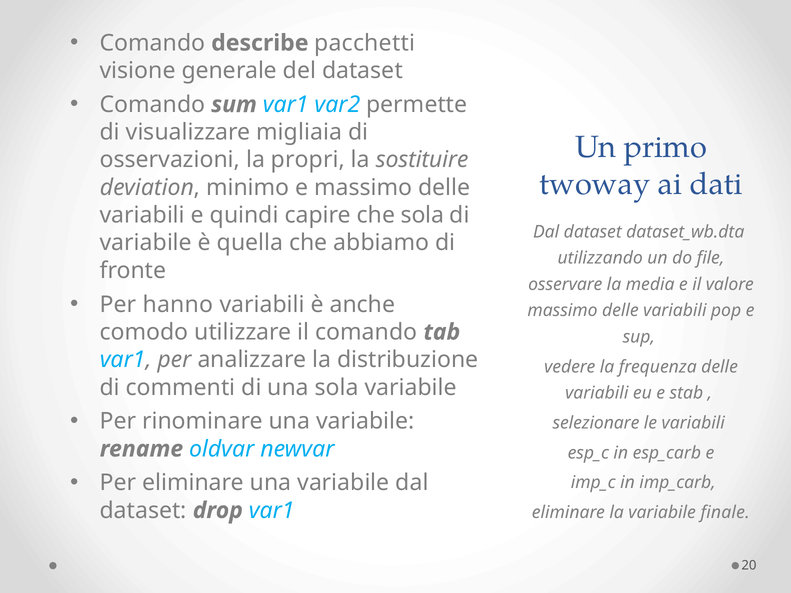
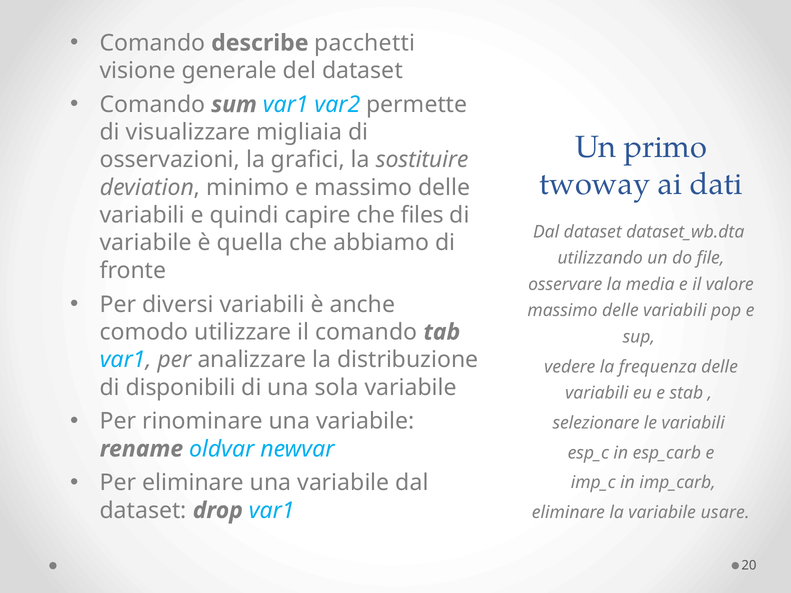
propri: propri -> grafici (308, 160)
che sola: sola -> files (422, 215)
hanno: hanno -> diversi (178, 305)
commenti: commenti -> disponibili (181, 388)
finale: finale -> usare (725, 513)
